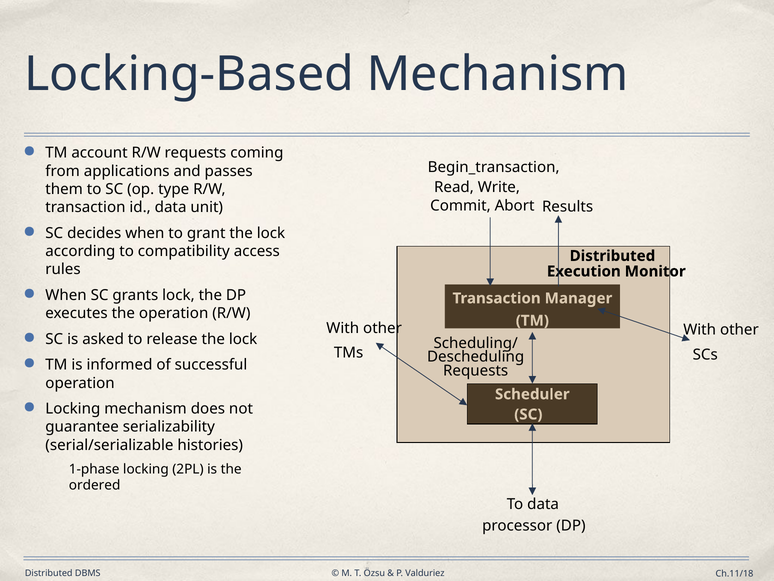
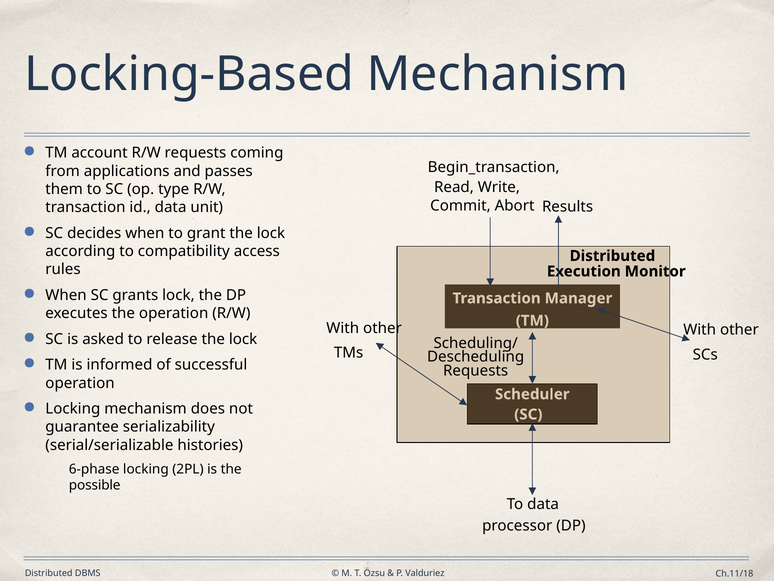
1-phase: 1-phase -> 6-phase (94, 469)
ordered: ordered -> possible (95, 485)
